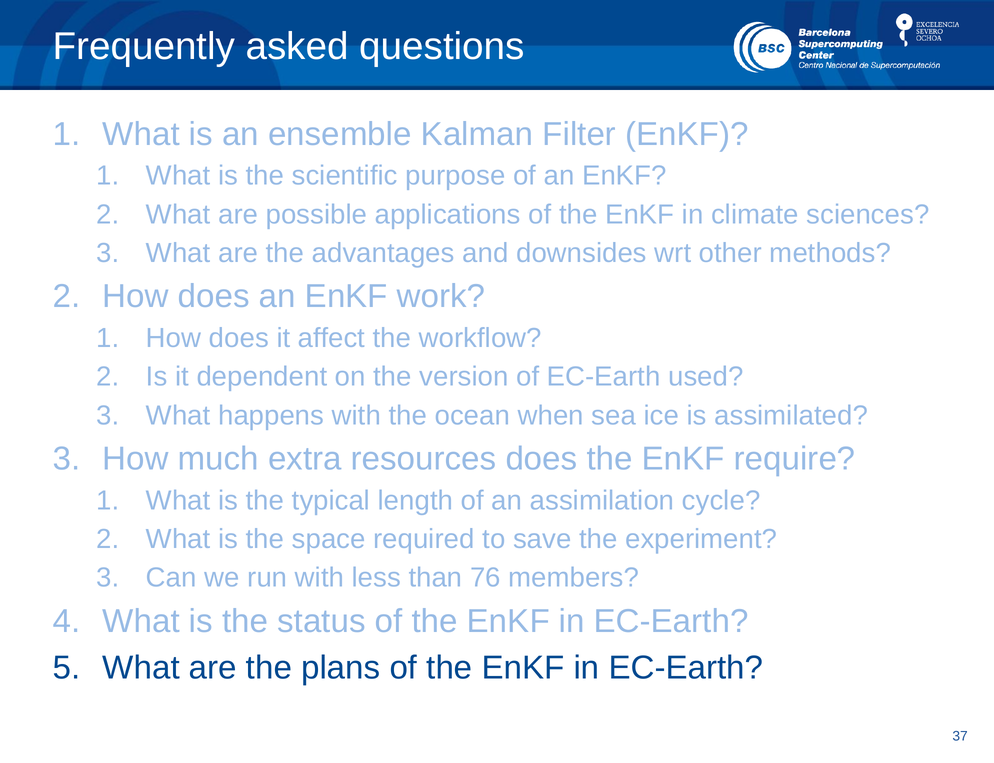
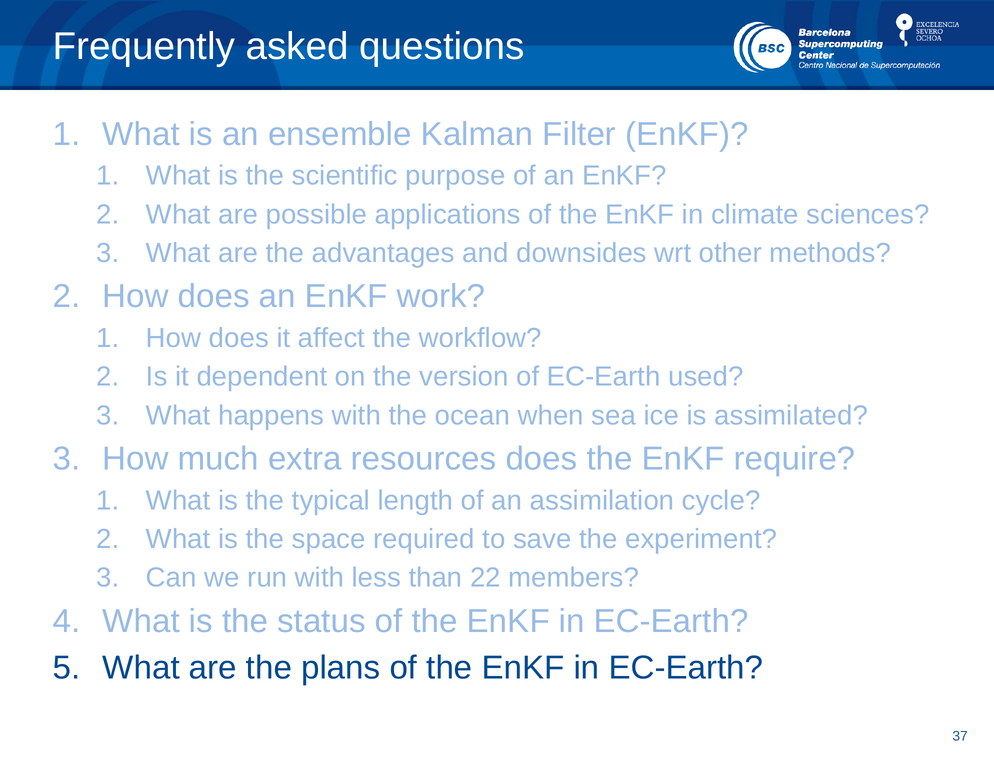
76: 76 -> 22 (485, 578)
